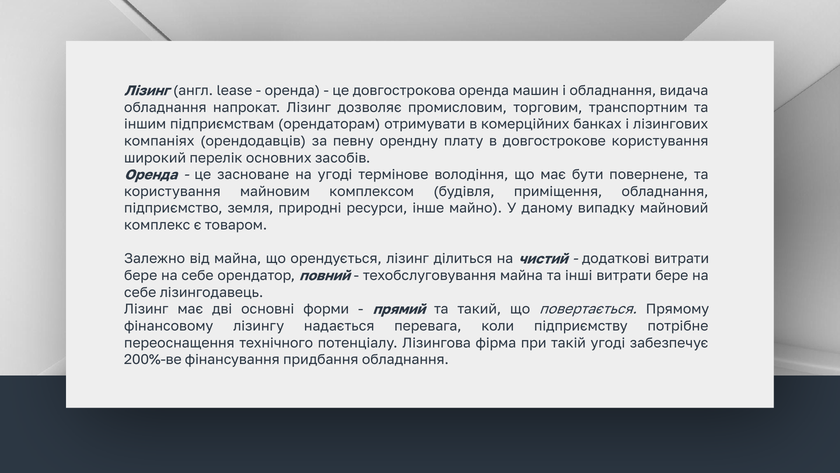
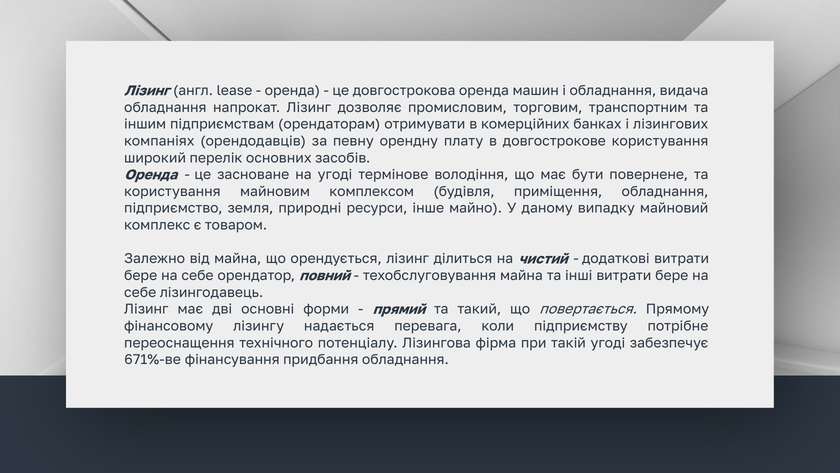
200%-ве: 200%-ве -> 671%-ве (153, 359)
